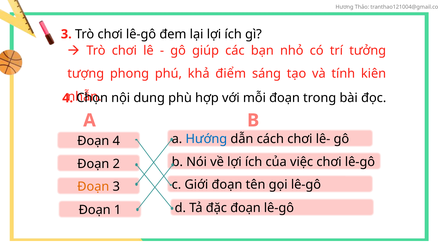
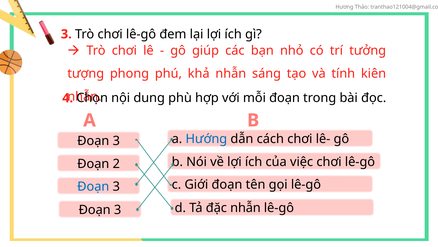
khả điểm: điểm -> nhẫn (231, 73)
4: 4 -> 3 (116, 141)
Đoạn colour: orange -> blue (93, 186)
đặc đoạn: đoạn -> nhẫn (245, 208)
1: 1 -> 3 (118, 210)
